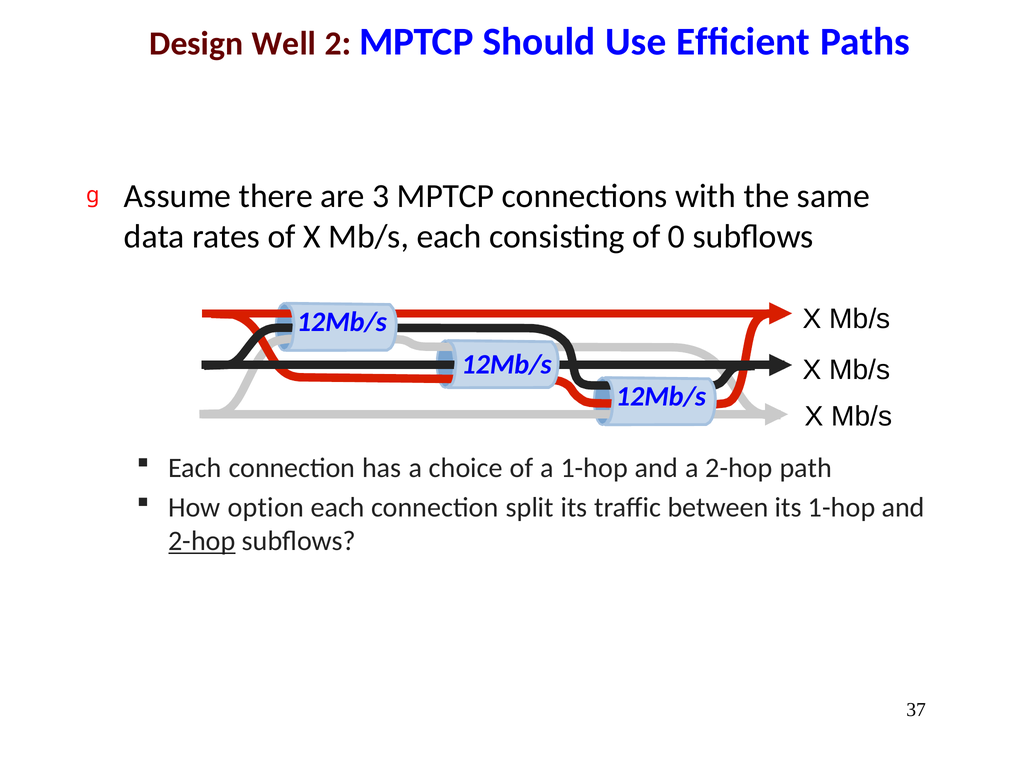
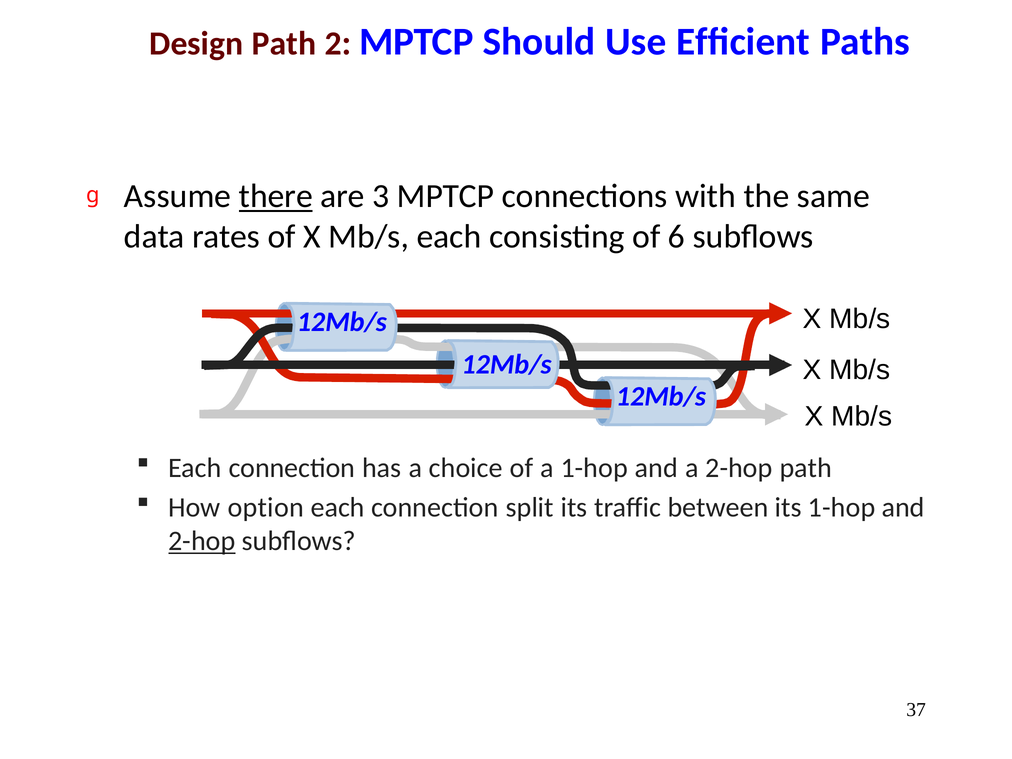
Design Well: Well -> Path (284, 44)
there underline: none -> present (276, 196)
0: 0 -> 6 (676, 237)
